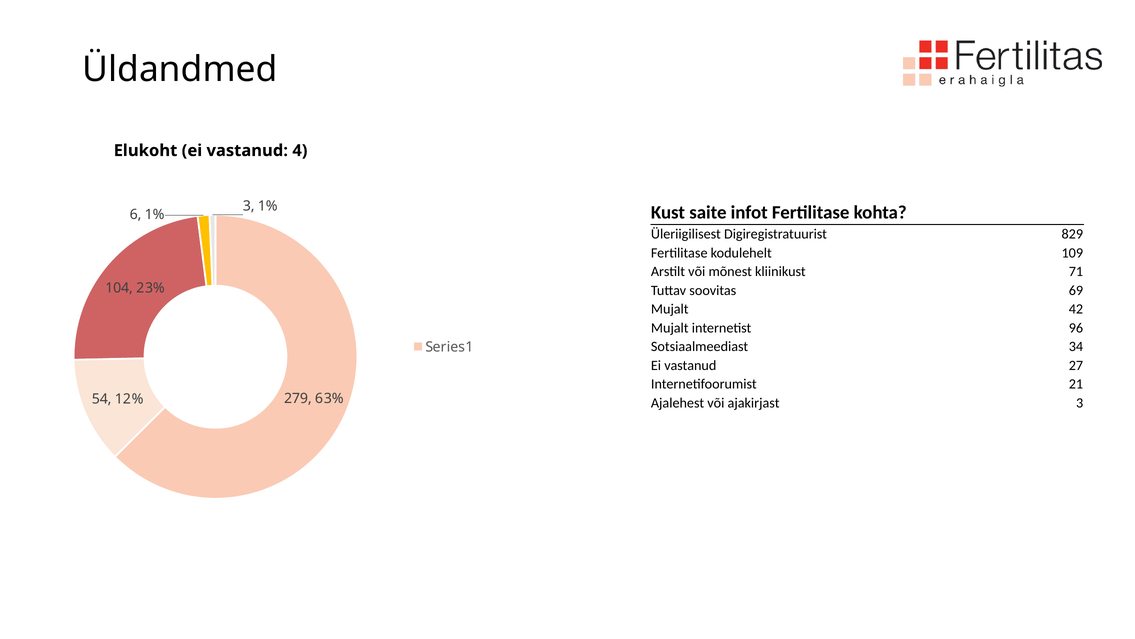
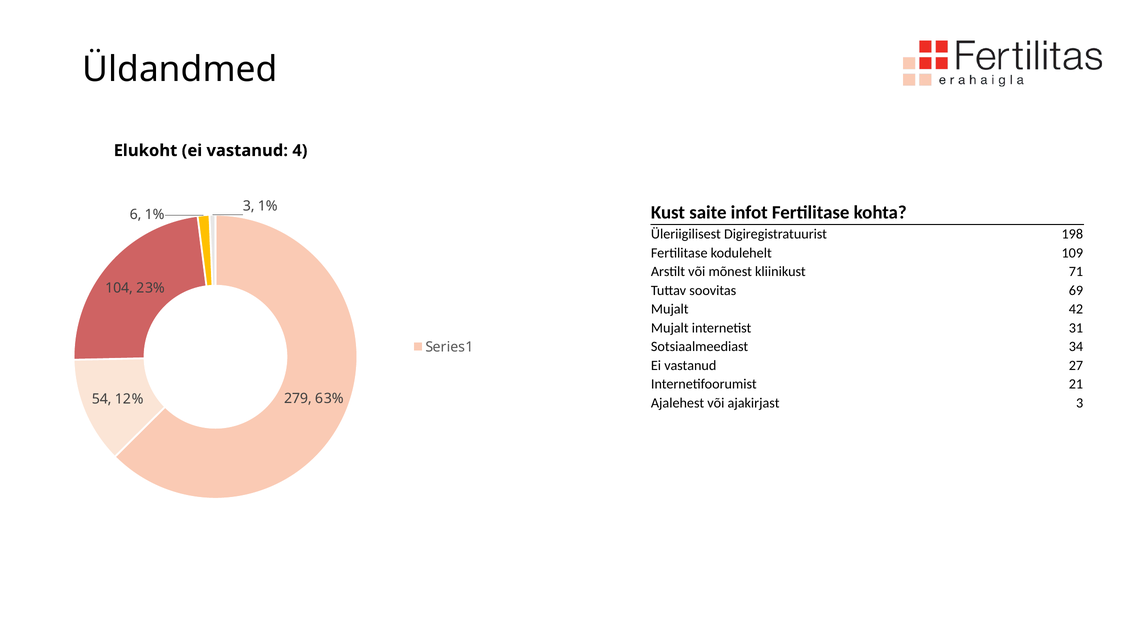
829: 829 -> 198 (1072, 234)
96: 96 -> 31 (1076, 328)
